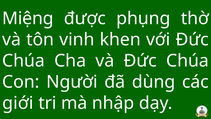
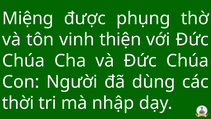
khen: khen -> thiện (120, 39)
giới: giới -> thời (18, 103)
